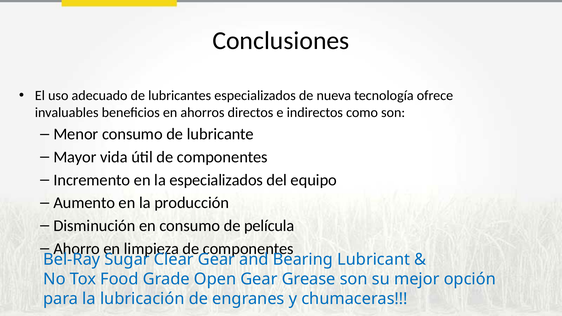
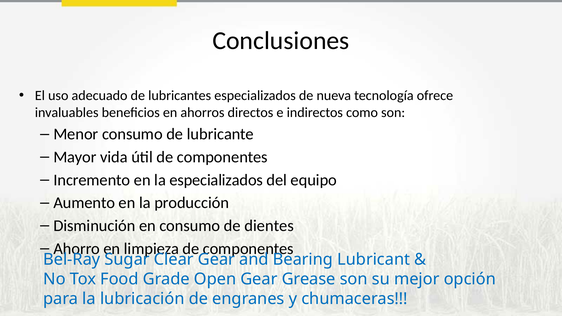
película: película -> dientes (269, 226)
